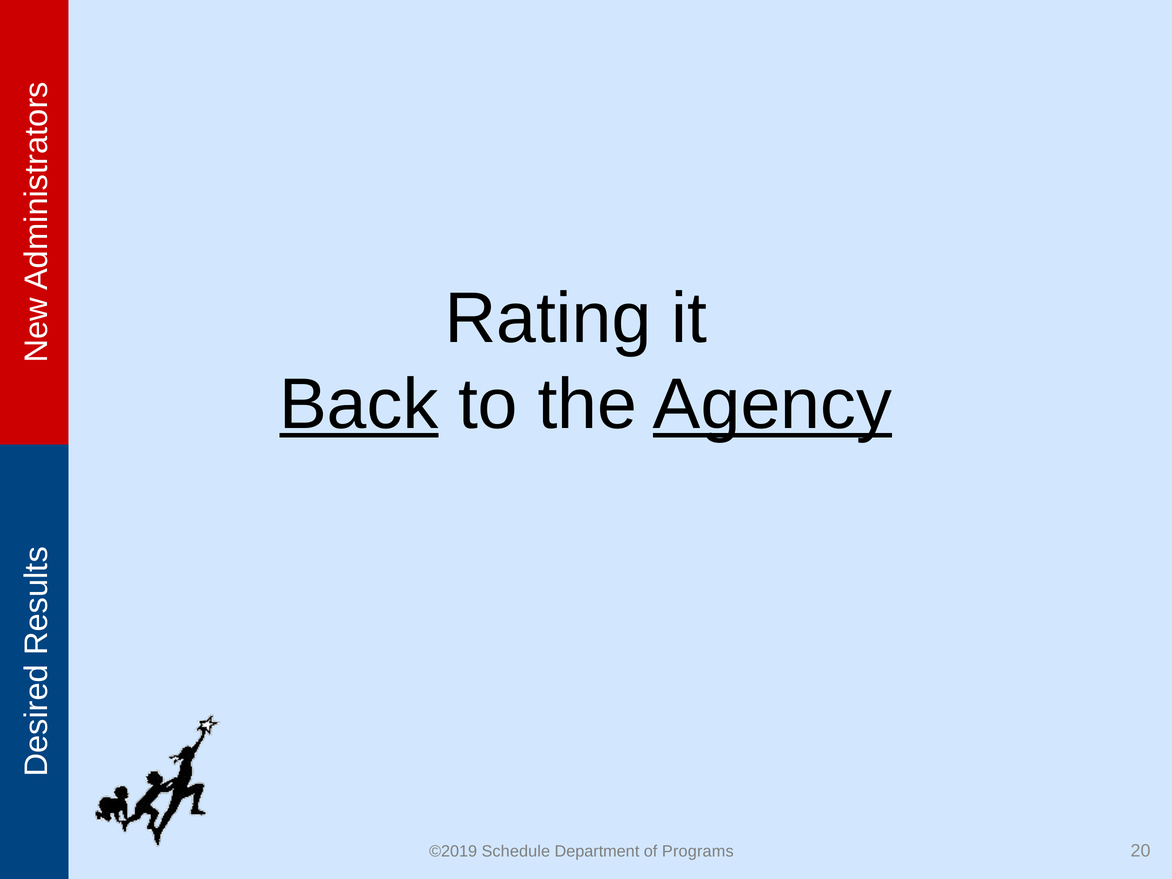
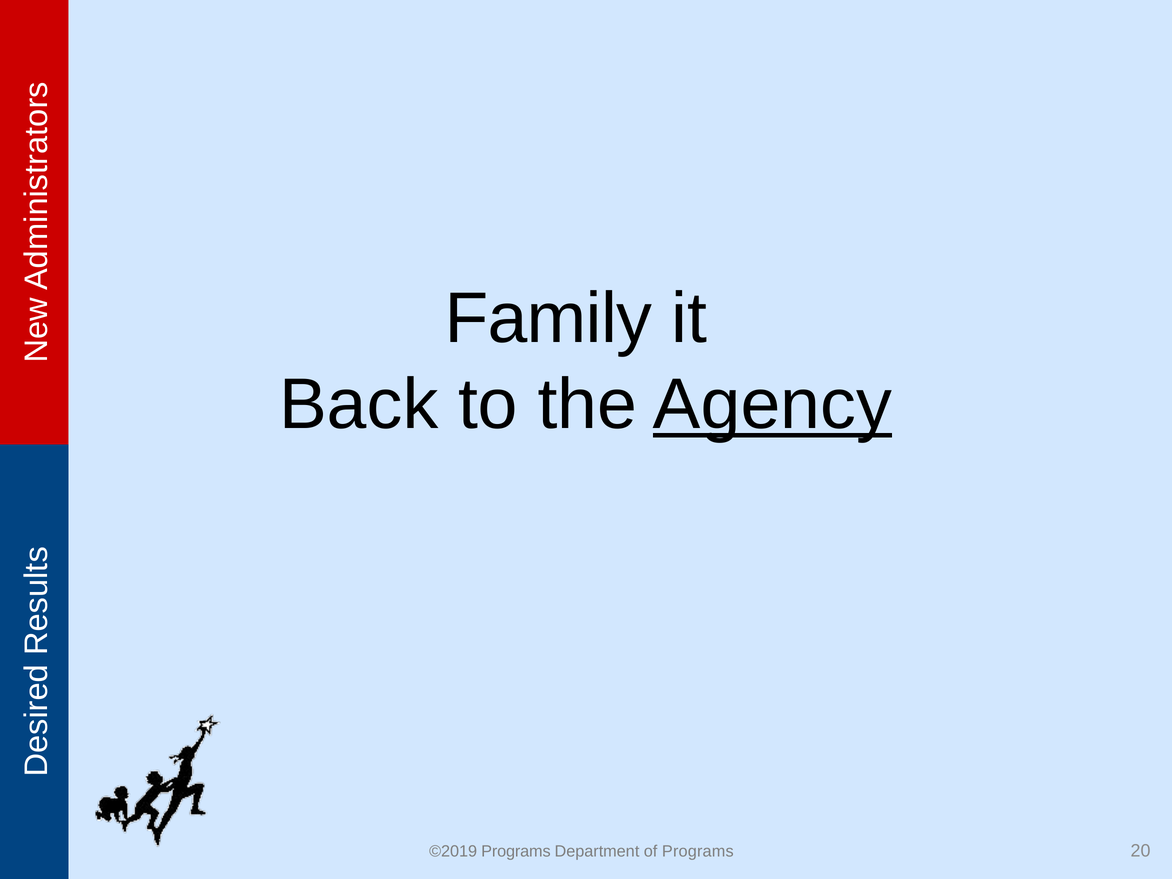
Rating: Rating -> Family (548, 319)
Back underline: present -> none (359, 404)
©2019 Schedule: Schedule -> Programs (516, 851)
